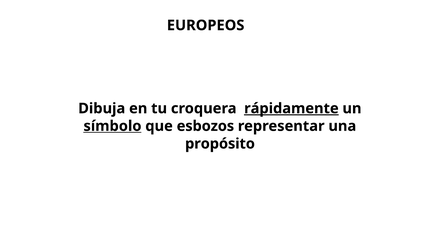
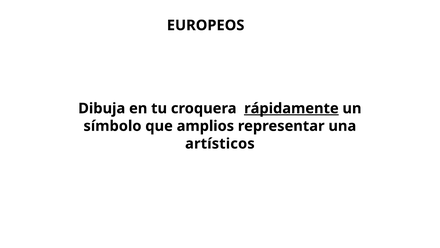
símbolo underline: present -> none (112, 126)
esbozos: esbozos -> amplios (205, 126)
propósito: propósito -> artísticos (220, 143)
